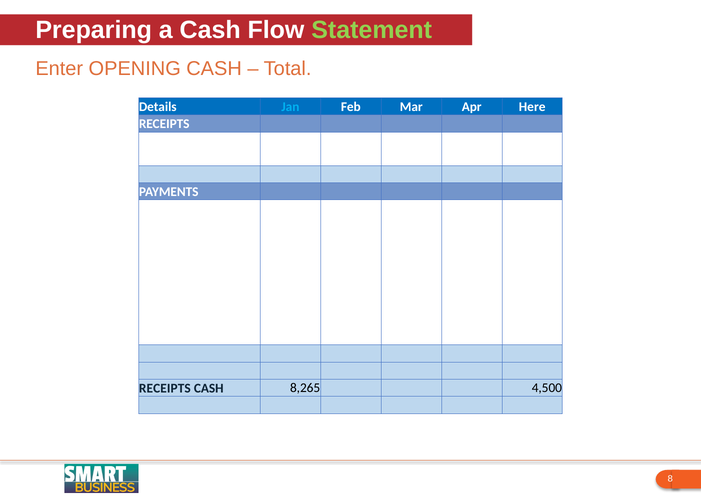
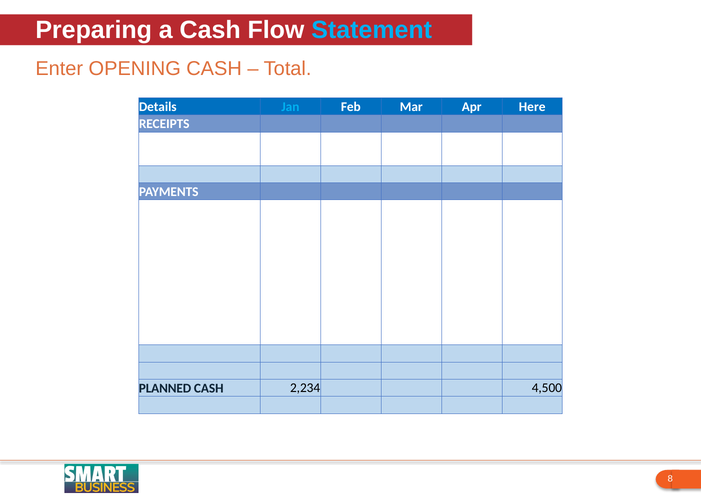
Statement colour: light green -> light blue (372, 30)
RECEIPTS: RECEIPTS -> PLANNED (165, 388)
8,265: 8,265 -> 2,234 (305, 388)
